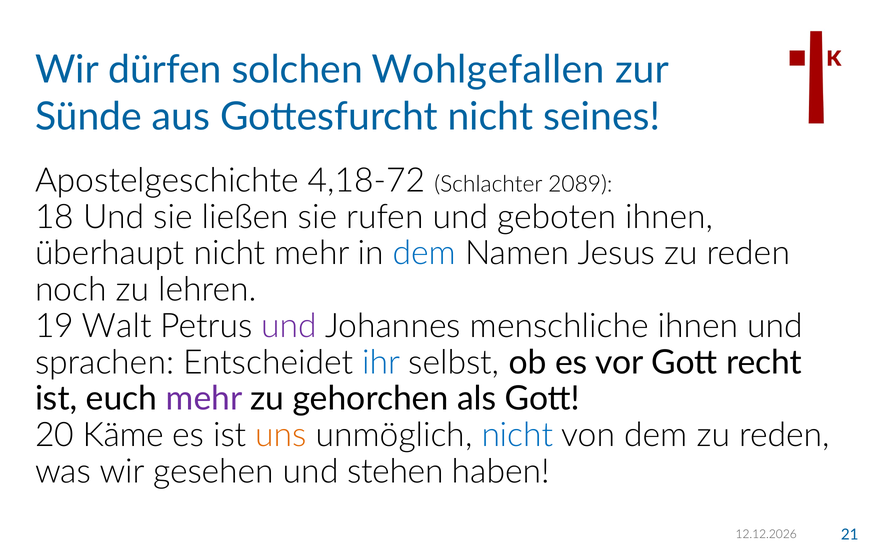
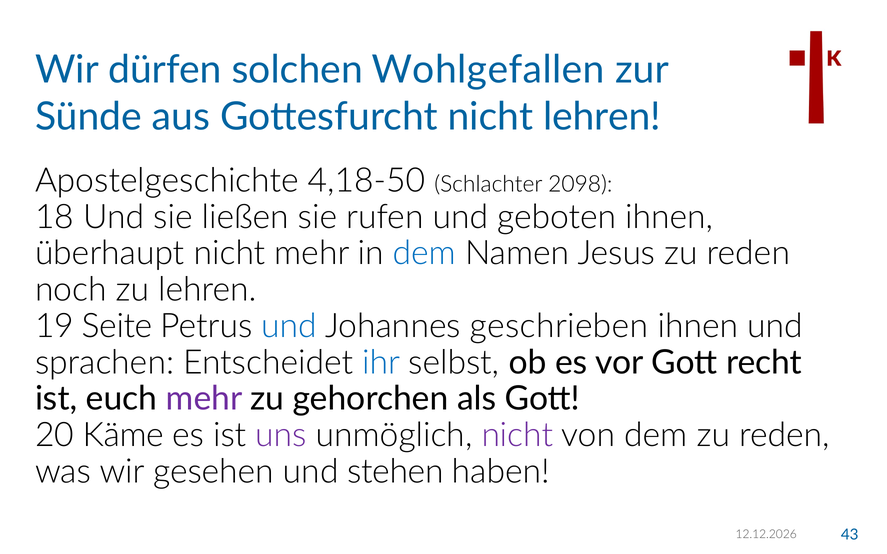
nicht seines: seines -> lehren (602, 117)
4,18-72: 4,18-72 -> 4,18-50 (366, 181)
2089: 2089 -> 2098 (580, 184)
Walt: Walt -> Seite (117, 326)
und colour: purple -> blue (289, 326)
menschliche: menschliche -> geschrieben (559, 326)
uns colour: orange -> purple (281, 435)
nicht colour: blue -> purple (517, 435)
21: 21 -> 43 (850, 535)
